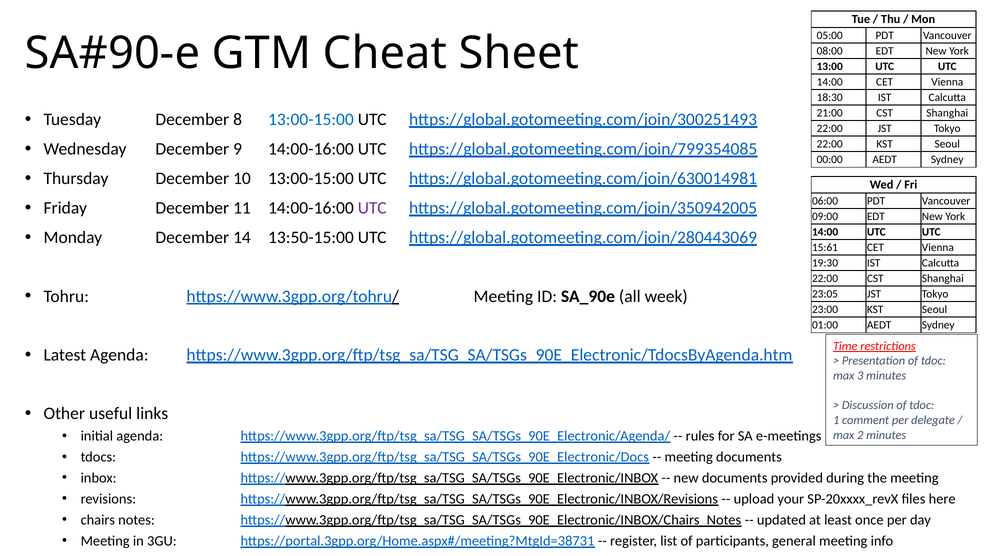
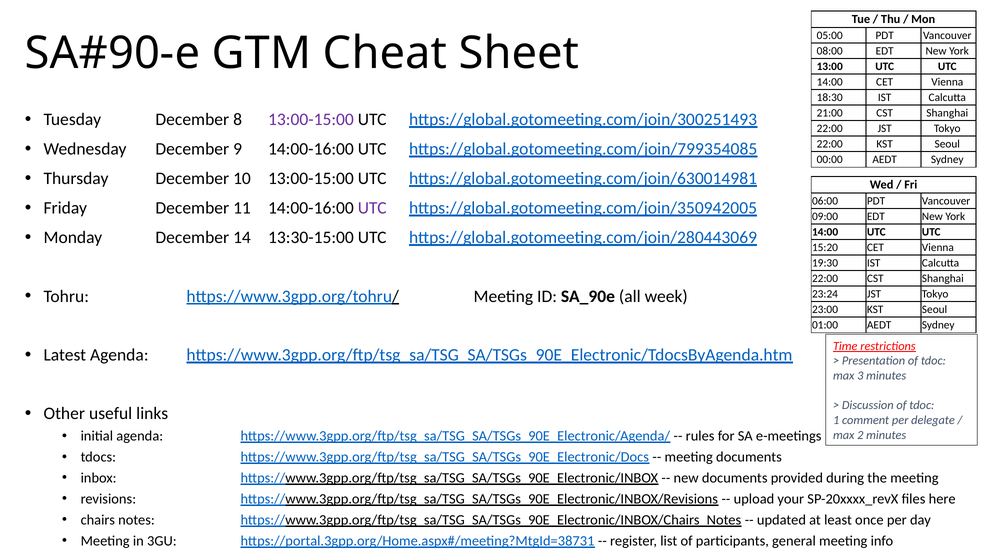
13:00-15:00 colour: blue -> purple (311, 119)
13:50-15:00: 13:50-15:00 -> 13:30-15:00 (311, 238)
15:61: 15:61 -> 15:20 (825, 248)
23:05: 23:05 -> 23:24 (825, 294)
